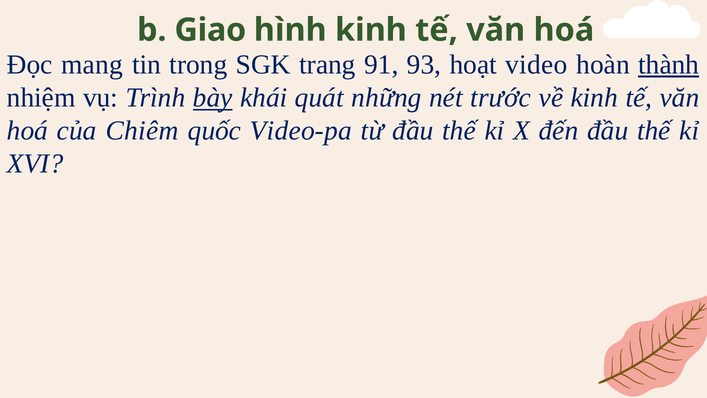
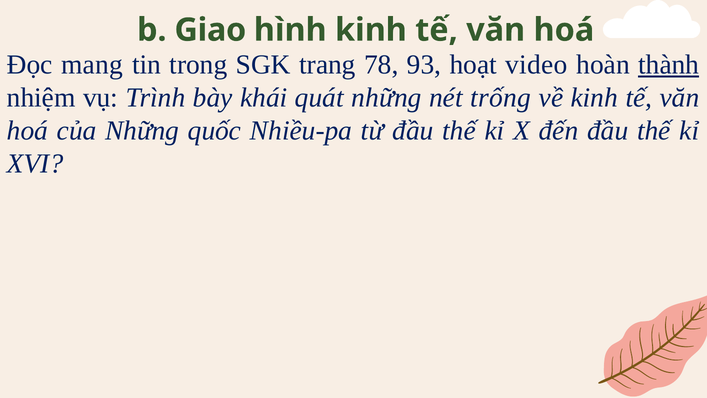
91: 91 -> 78 (381, 65)
bày underline: present -> none (213, 98)
trước: trước -> trống (501, 98)
của Chiêm: Chiêm -> Những (142, 131)
Video-pa: Video-pa -> Nhiều-pa (301, 131)
